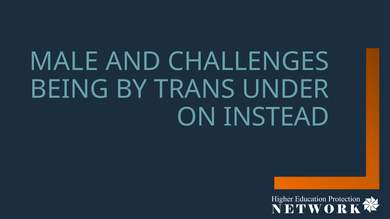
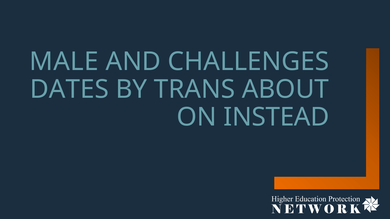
BEING: BEING -> DATES (69, 89)
UNDER: UNDER -> ABOUT (285, 89)
